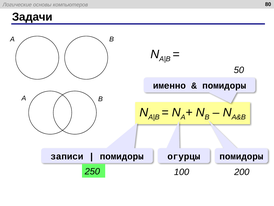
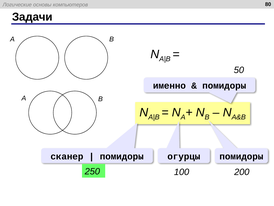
записи: записи -> сканер (67, 156)
